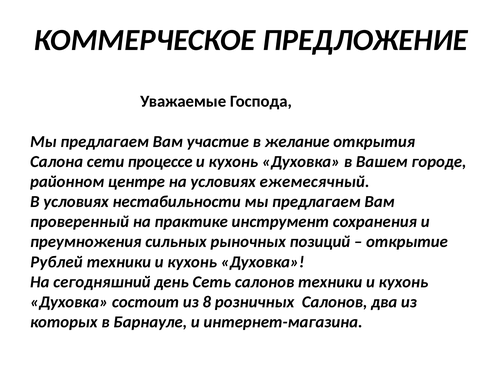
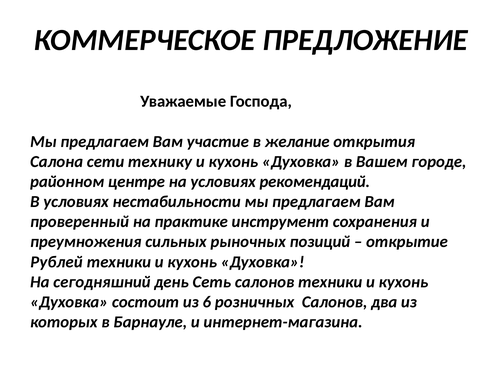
процессе: процессе -> технику (160, 162)
ежемесячный: ежемесячный -> рекомендаций (315, 182)
8: 8 -> 6 (207, 302)
